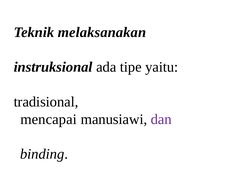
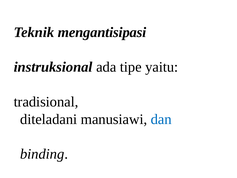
melaksanakan: melaksanakan -> mengantisipasi (102, 32)
mencapai: mencapai -> diteladani (49, 119)
dan colour: purple -> blue (161, 119)
